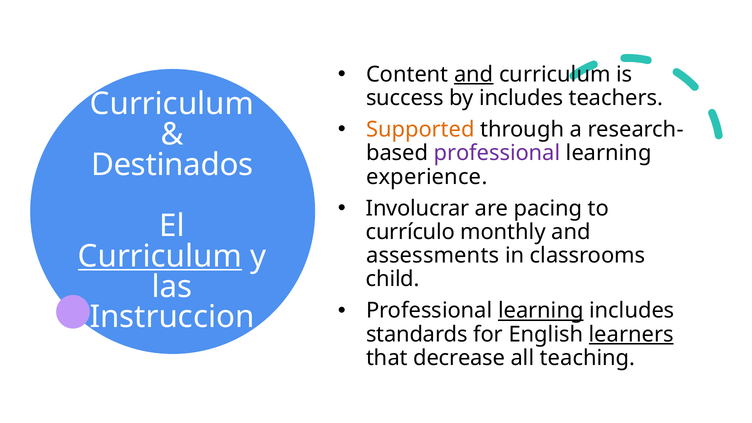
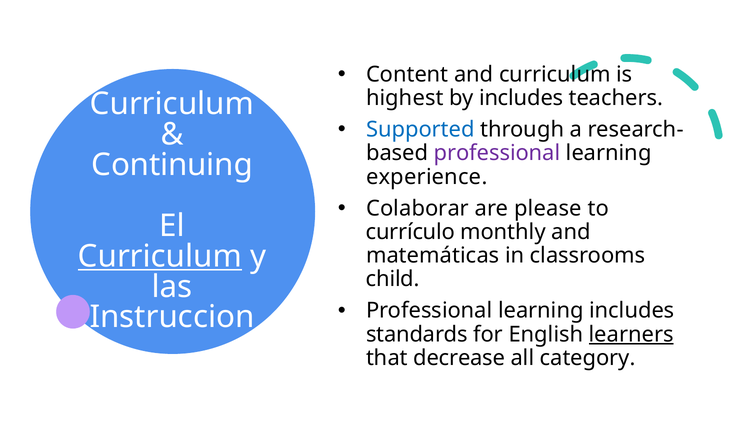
and underline: present -> none (474, 74)
success: success -> highest (405, 98)
Supported colour: orange -> blue (420, 130)
Destinados: Destinados -> Continuing (172, 165)
Involucrar: Involucrar -> Colaborar (418, 208)
pacing: pacing -> please (548, 208)
assessments: assessments -> matemáticas (433, 256)
learning underline: present -> none (541, 311)
teaching: teaching -> category (588, 358)
